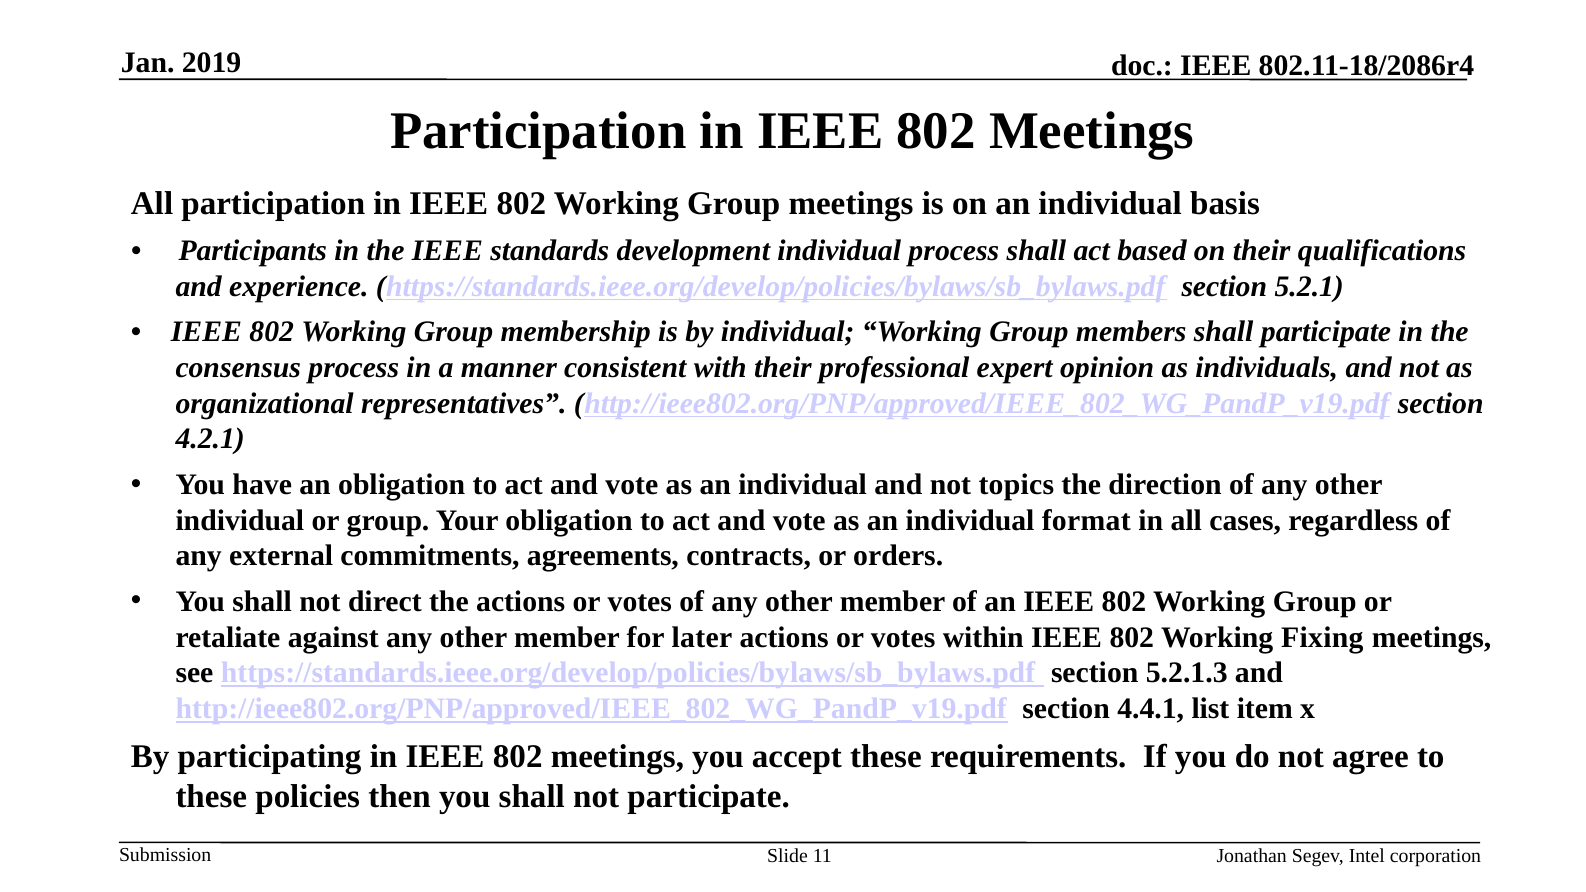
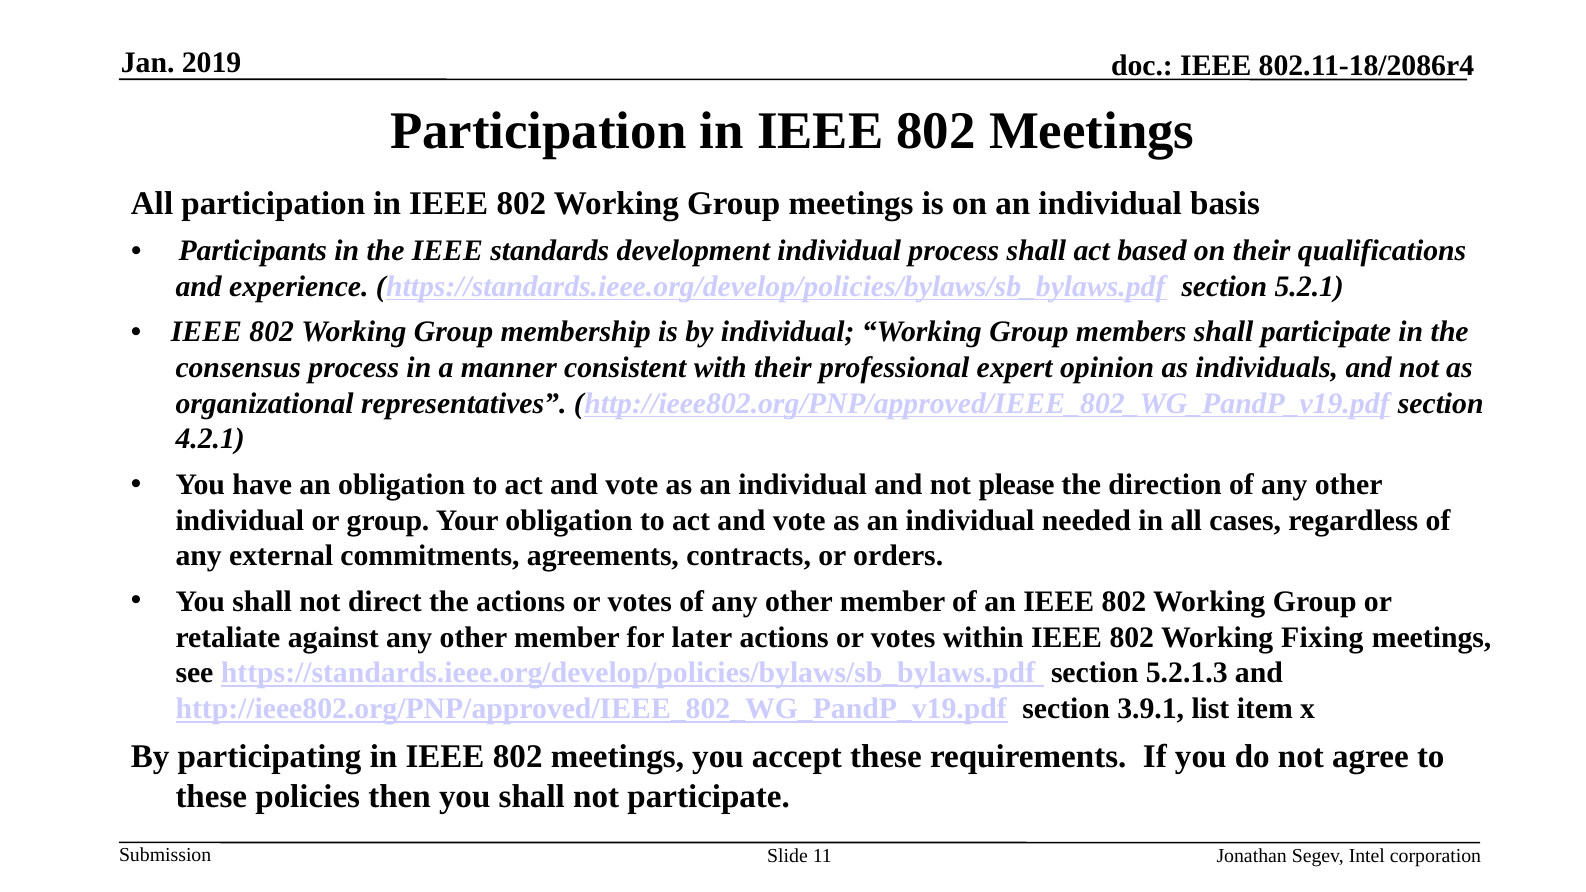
topics: topics -> please (1017, 485)
format: format -> needed (1086, 521)
4.4.1: 4.4.1 -> 3.9.1 (1151, 709)
